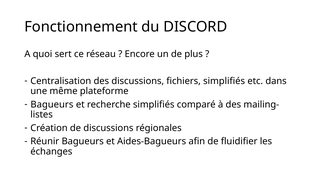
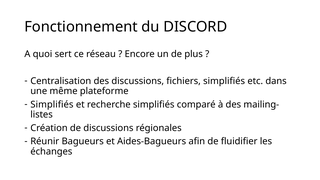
Bagueurs: Bagueurs -> Simplifiés (52, 104)
